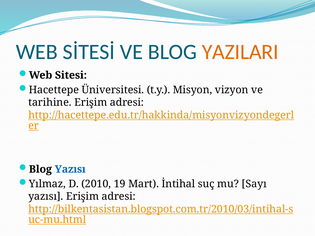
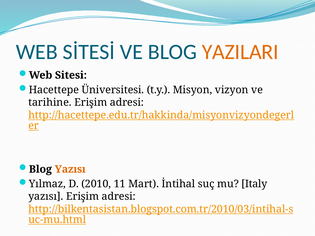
Yazısı colour: blue -> orange (70, 169)
19: 19 -> 11 (120, 184)
Sayı: Sayı -> Italy (254, 184)
